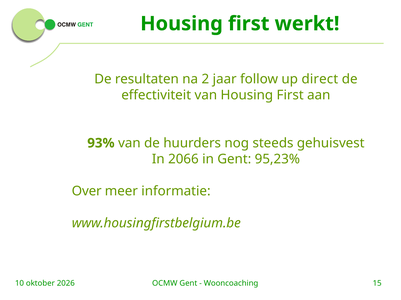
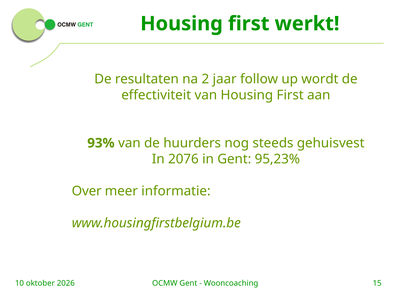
direct: direct -> wordt (320, 79)
2066: 2066 -> 2076 (183, 159)
